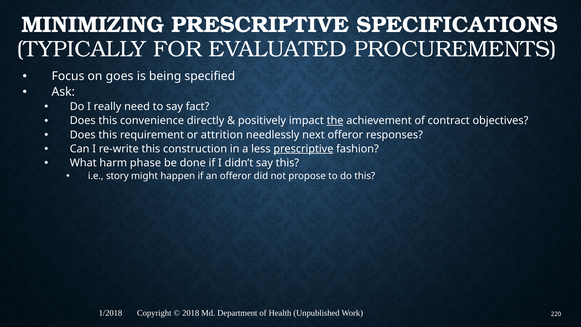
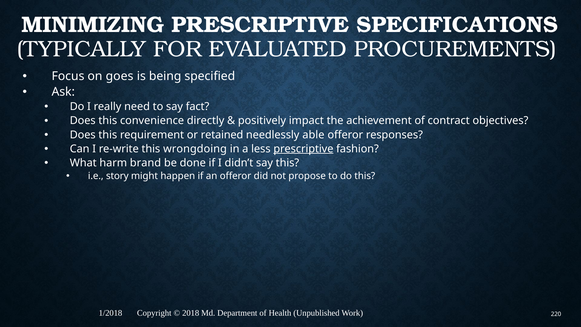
the underline: present -> none (335, 121)
attrition: attrition -> retained (222, 135)
next: next -> able (313, 135)
construction: construction -> wrongdoing (195, 149)
phase: phase -> brand (145, 163)
